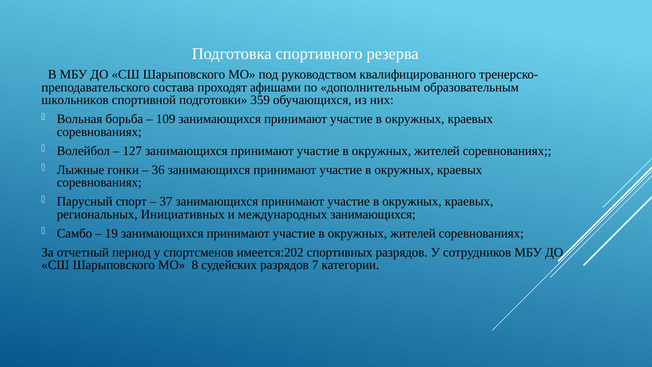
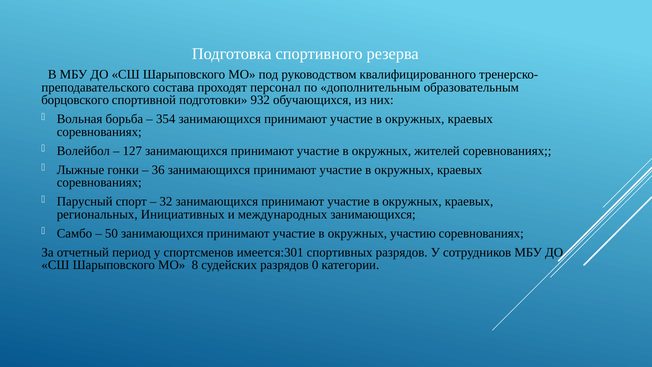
афишами: афишами -> персонал (275, 87)
школьников: школьников -> борцовского (75, 100)
359: 359 -> 932 (260, 100)
109: 109 -> 354 (166, 119)
37: 37 -> 32 (166, 202)
19: 19 -> 50 (111, 233)
жителей: жителей -> участию (413, 233)
имеется:202: имеется:202 -> имеется:301 (270, 252)
7: 7 -> 0 (315, 265)
